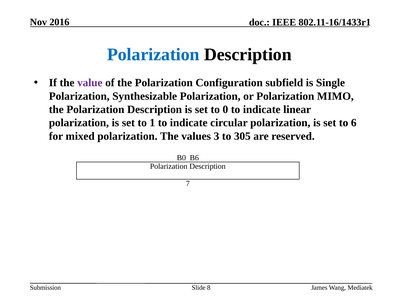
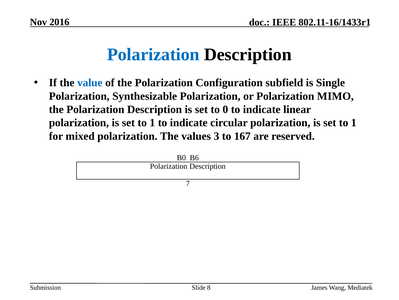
value colour: purple -> blue (90, 83)
6: 6 -> 1 (354, 123)
305: 305 -> 167 (242, 136)
